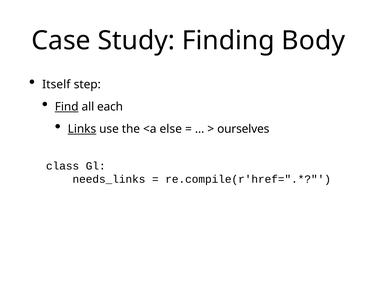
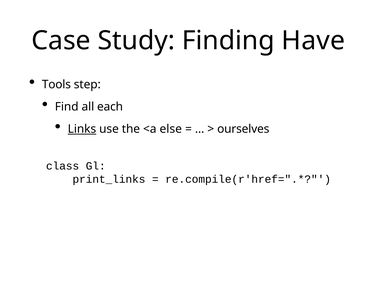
Body: Body -> Have (313, 41)
Itself: Itself -> Tools (56, 84)
Find underline: present -> none (67, 107)
needs_links: needs_links -> print_links (109, 179)
